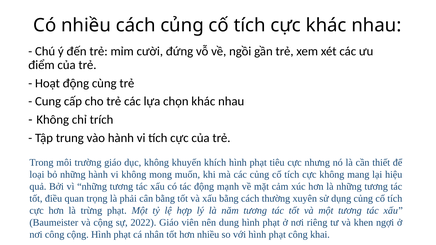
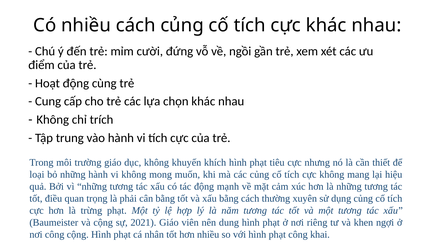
2022: 2022 -> 2021 (143, 223)
